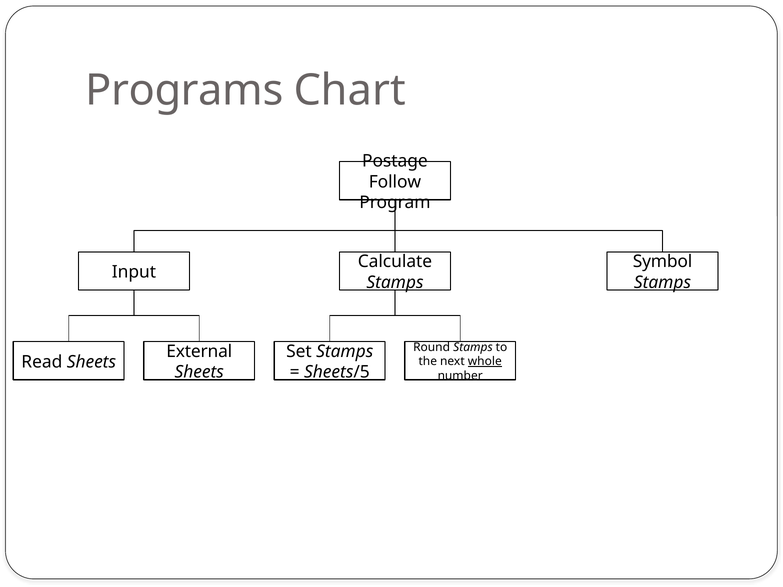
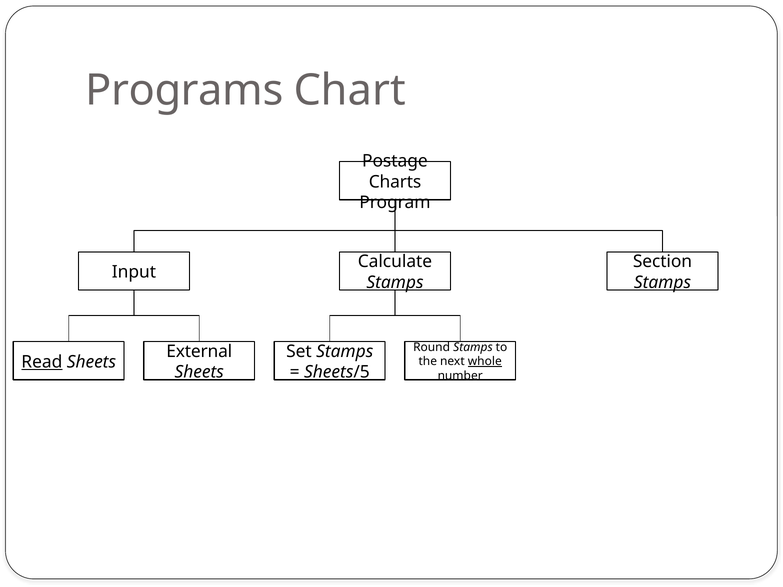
Follow: Follow -> Charts (395, 182)
Symbol: Symbol -> Section (662, 262)
Read underline: none -> present (42, 362)
